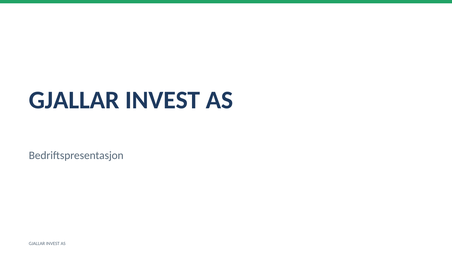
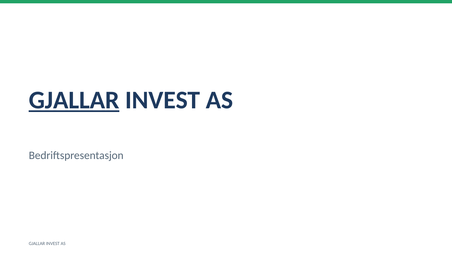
GJALLAR underline: none -> present (74, 100)
